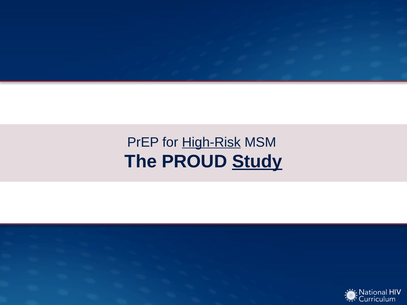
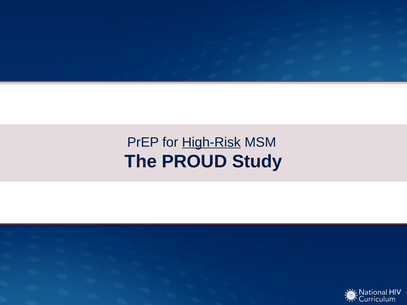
Study underline: present -> none (257, 162)
